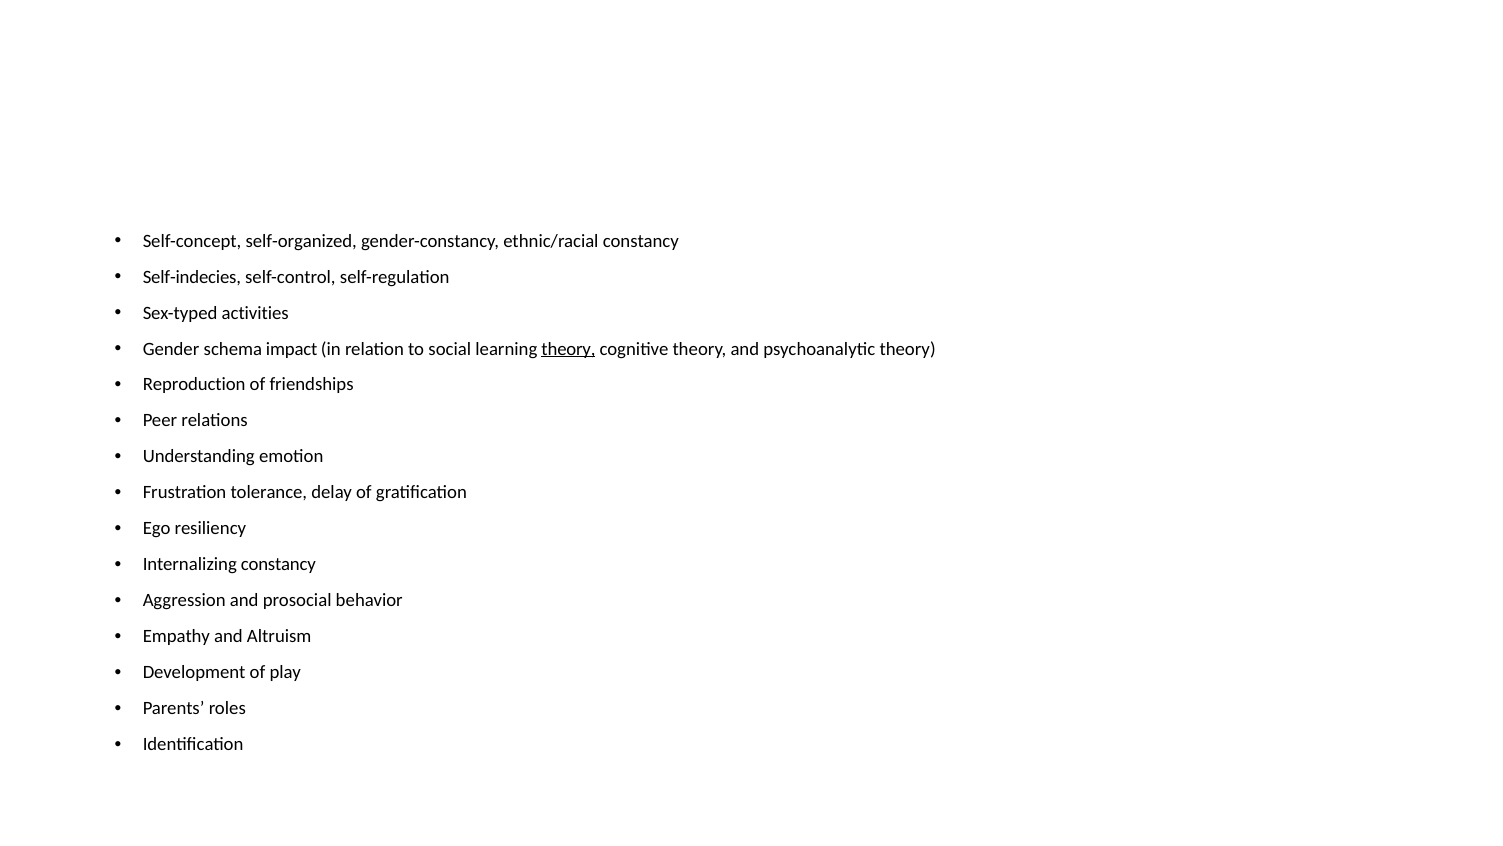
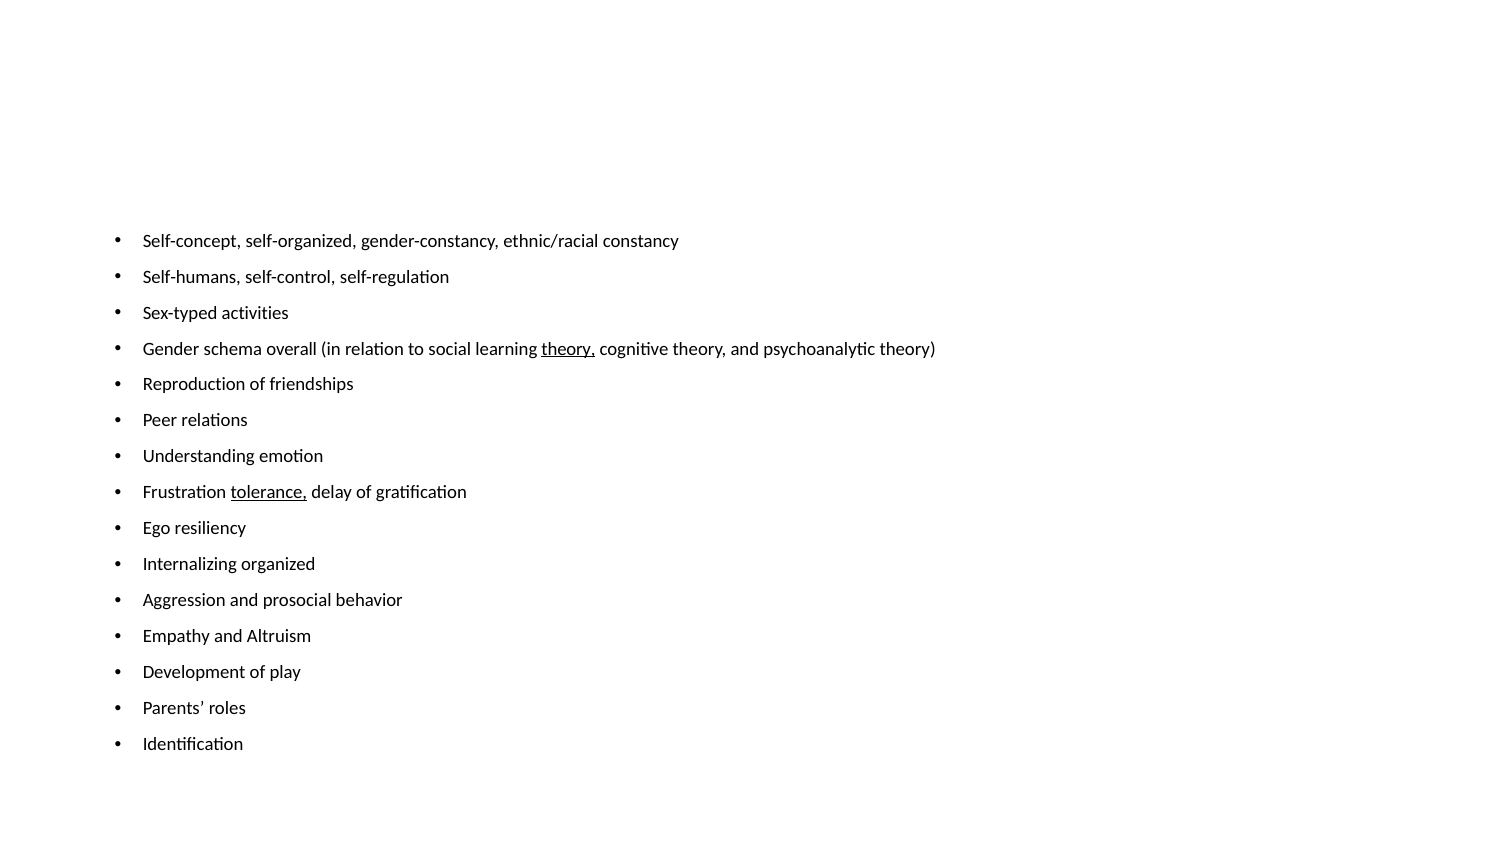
Self-indecies: Self-indecies -> Self-humans (192, 277)
impact: impact -> overall (292, 349)
tolerance underline: none -> present (269, 492)
Internalizing constancy: constancy -> organized (278, 564)
